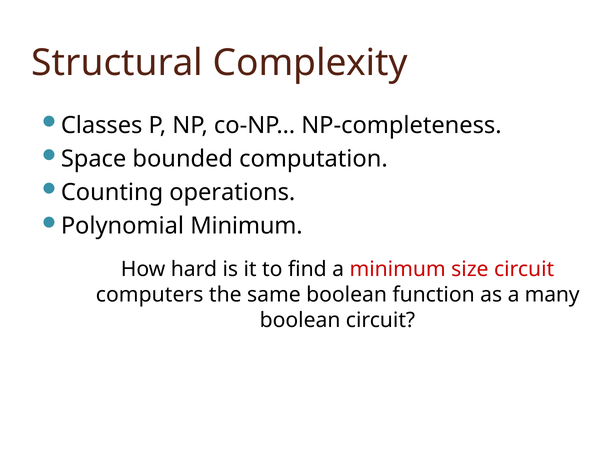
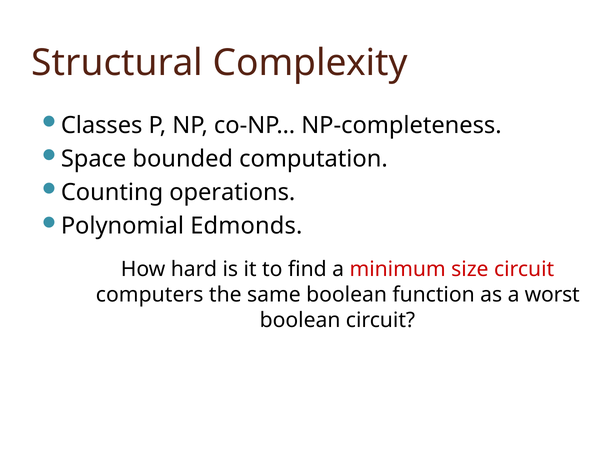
Polynomial Minimum: Minimum -> Edmonds (246, 226)
many: many -> worst (552, 295)
